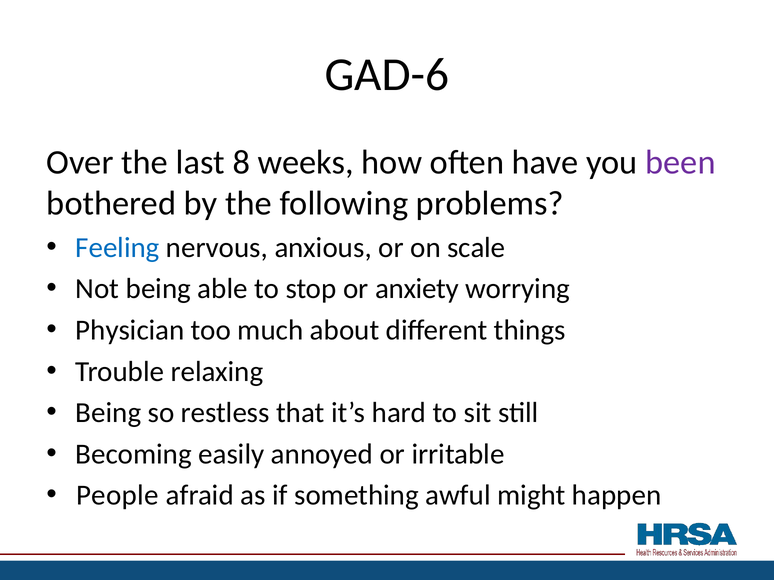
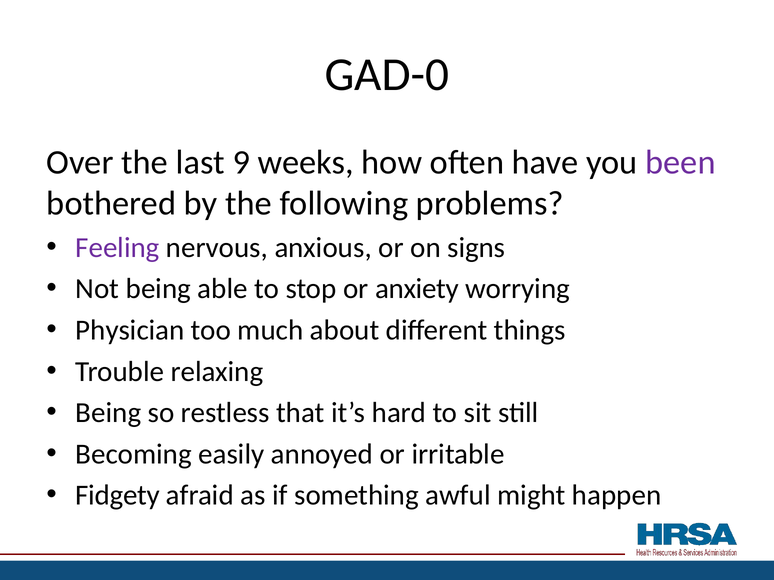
GAD-6: GAD-6 -> GAD-0 (387, 75)
8: 8 -> 9 (241, 162)
Feeling colour: blue -> purple (117, 248)
scale: scale -> signs (476, 248)
People: People -> Fidgety (118, 496)
